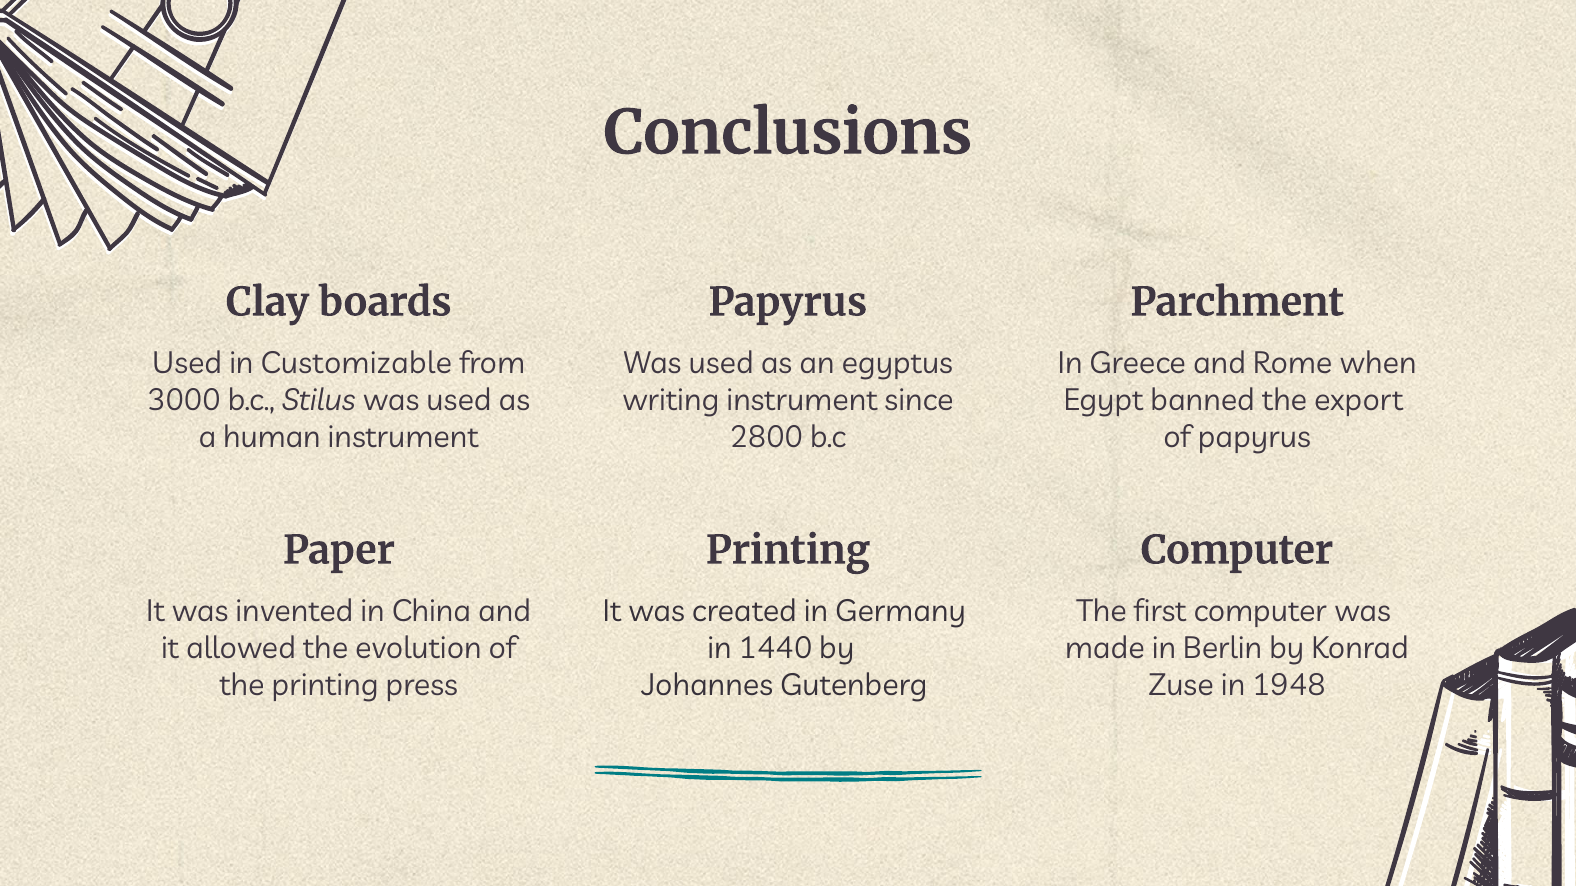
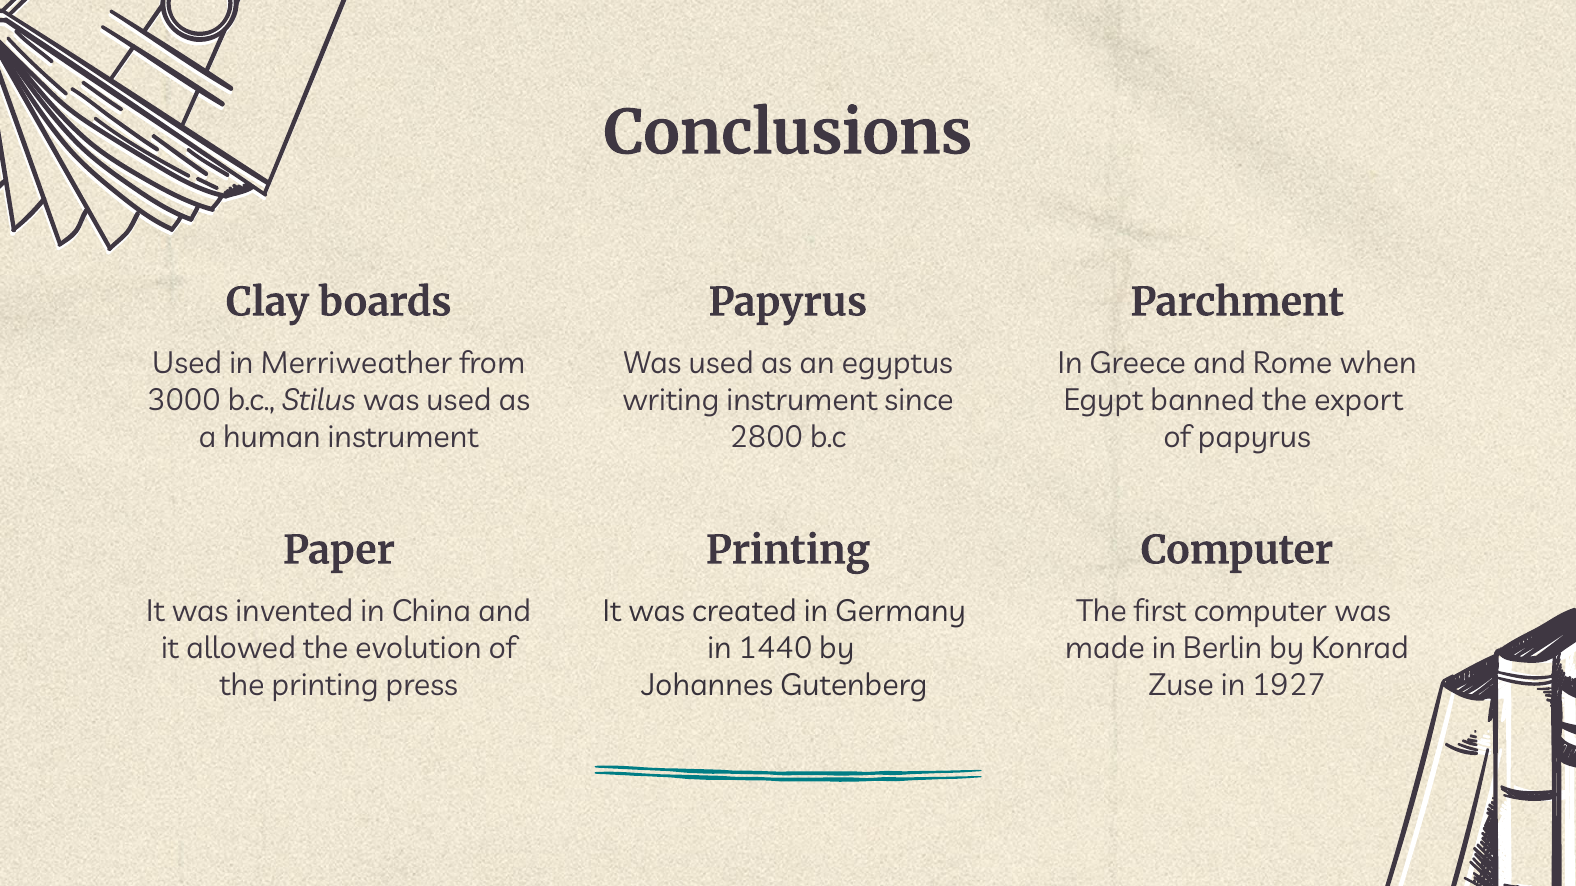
Customizable: Customizable -> Merriweather (356, 364)
1948: 1948 -> 1927 (1289, 686)
